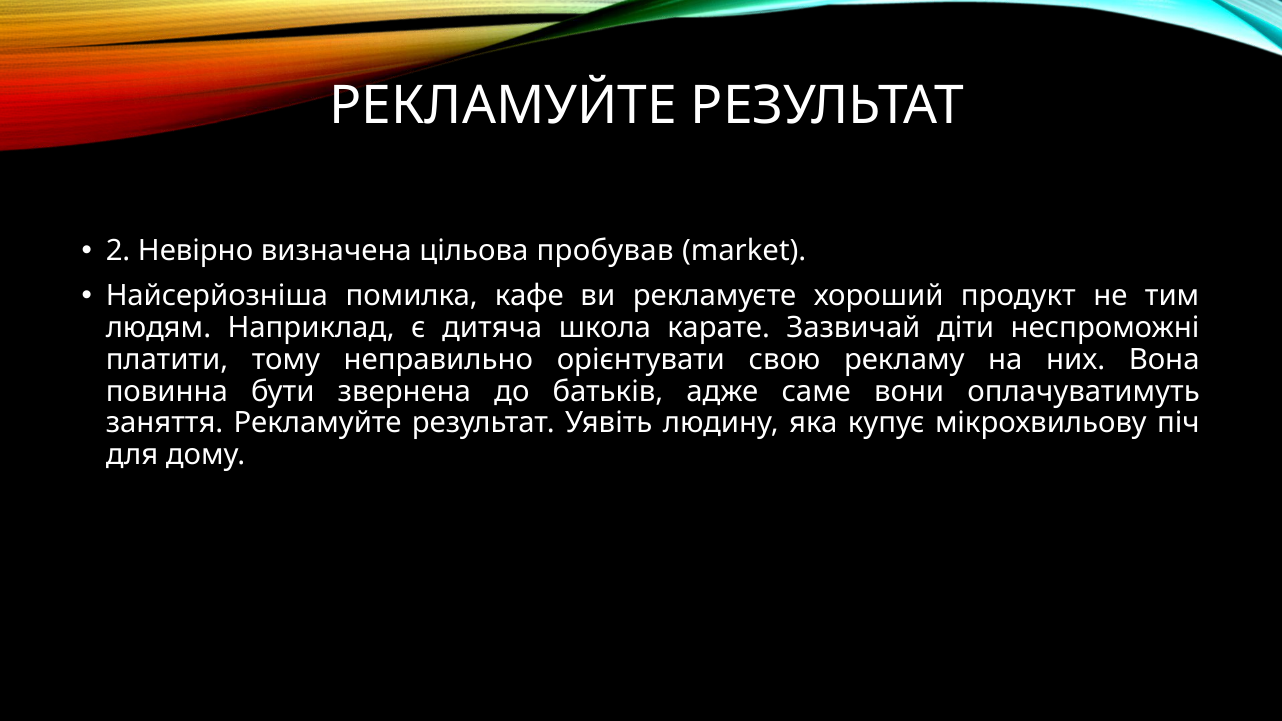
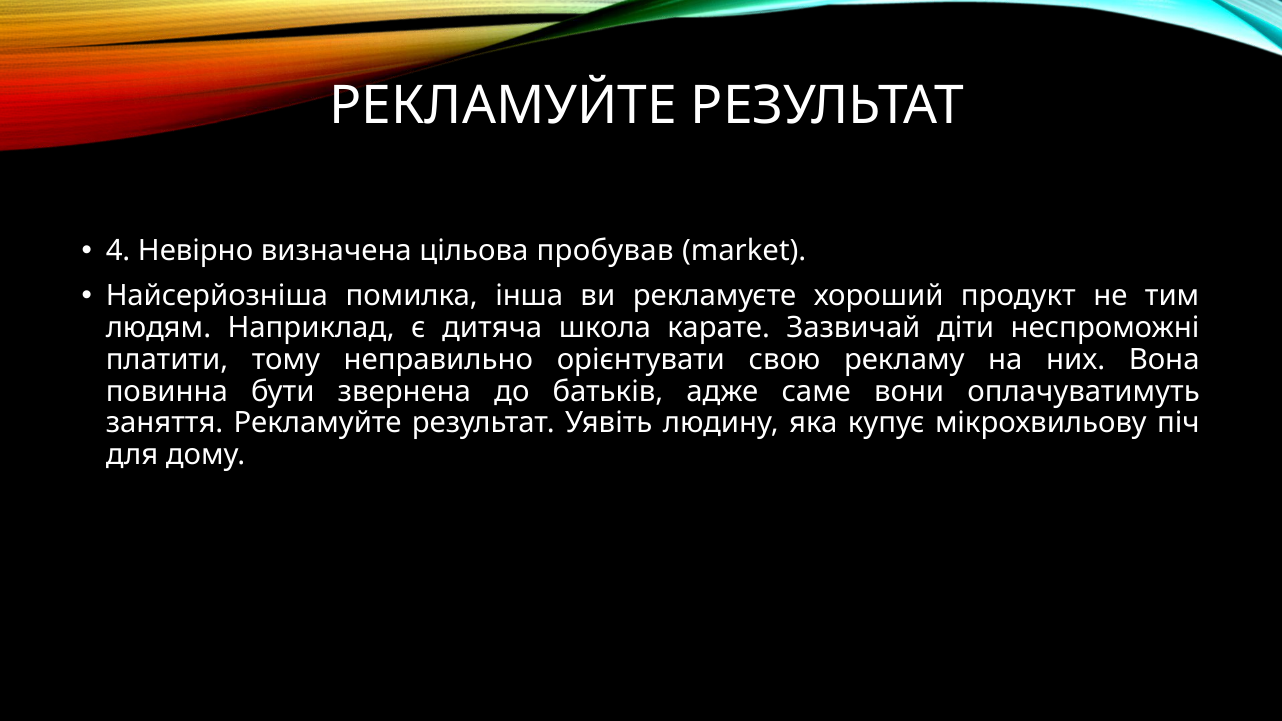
2: 2 -> 4 (118, 251)
кафе: кафе -> інша (529, 296)
